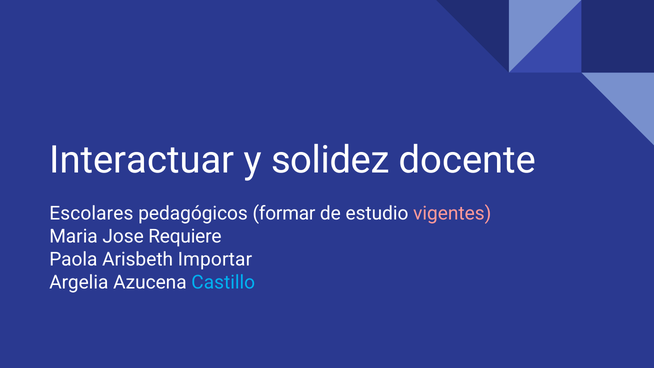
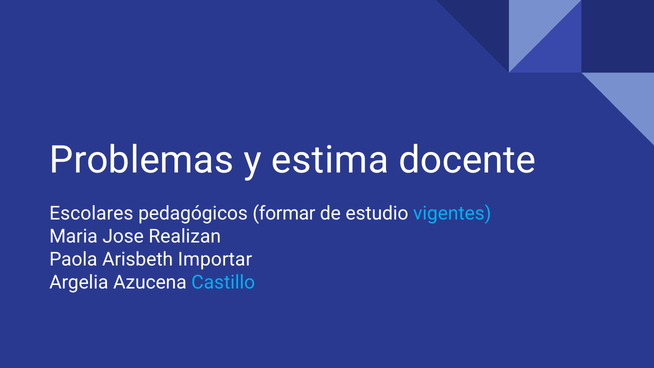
Interactuar: Interactuar -> Problemas (142, 160)
solidez: solidez -> estima (330, 160)
vigentes colour: pink -> light blue (452, 214)
Requiere: Requiere -> Realizan (185, 236)
